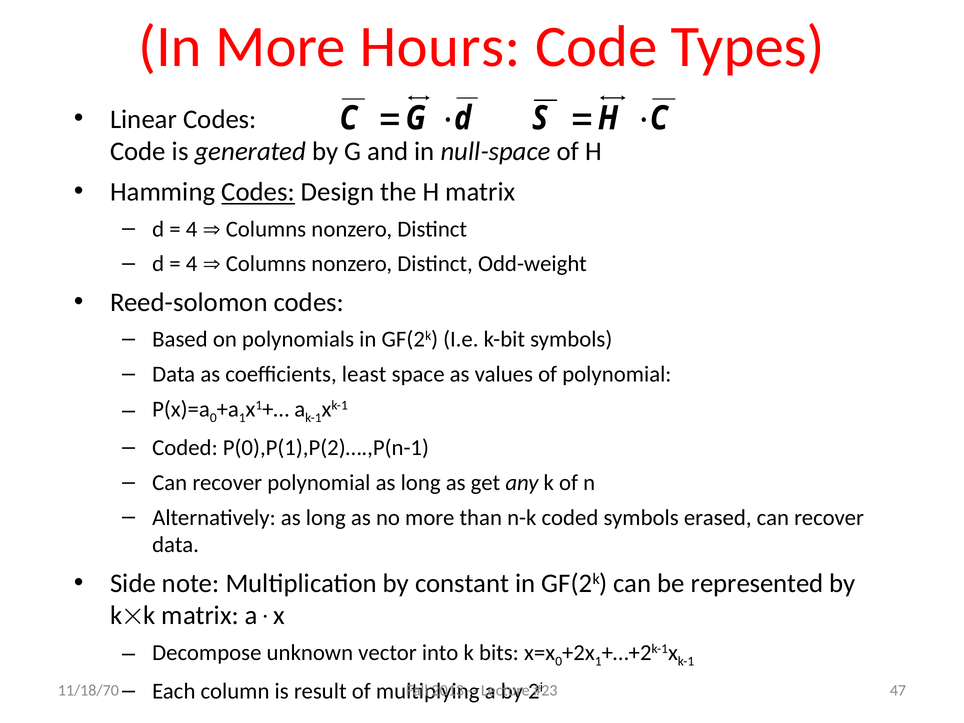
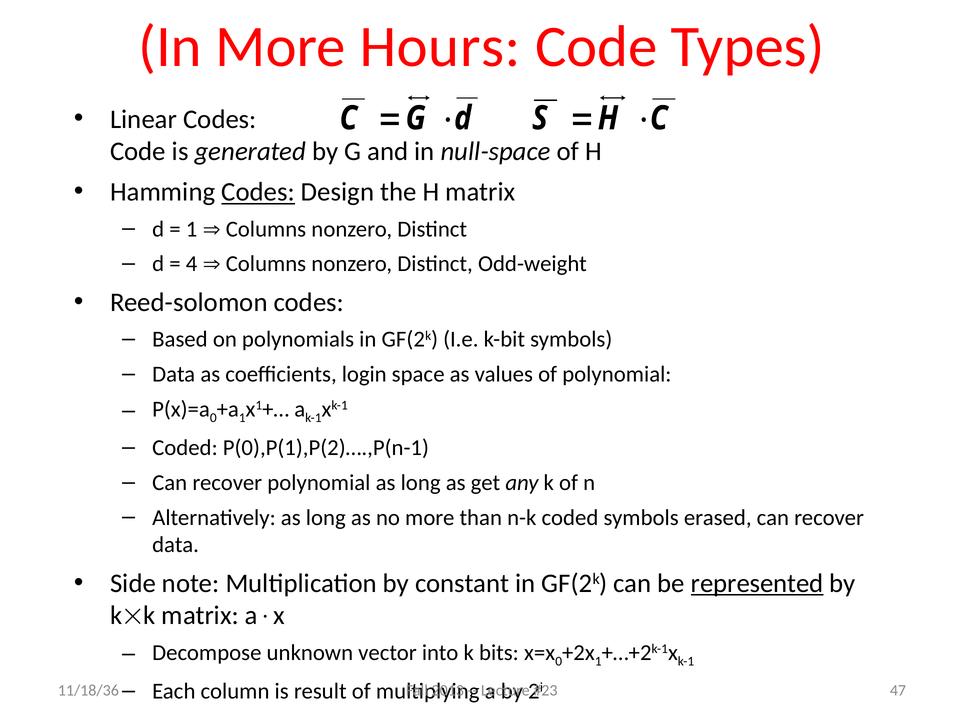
4: 4 -> 1 (192, 229)
least: least -> login (364, 374)
represented underline: none -> present (757, 583)
11/18/70: 11/18/70 -> 11/18/36 (88, 690)
